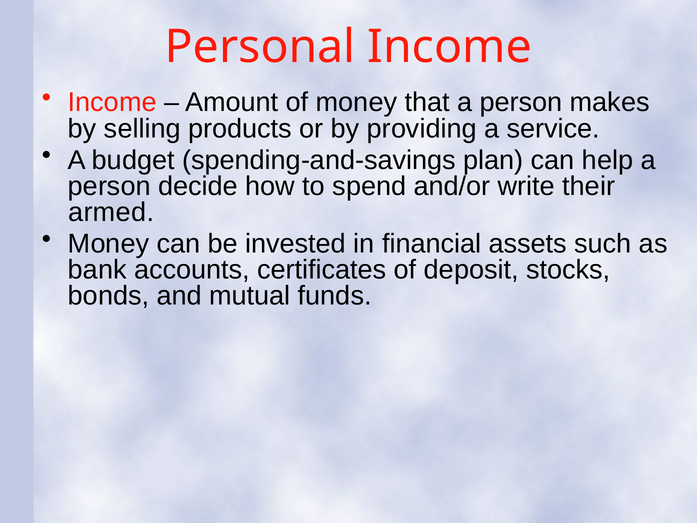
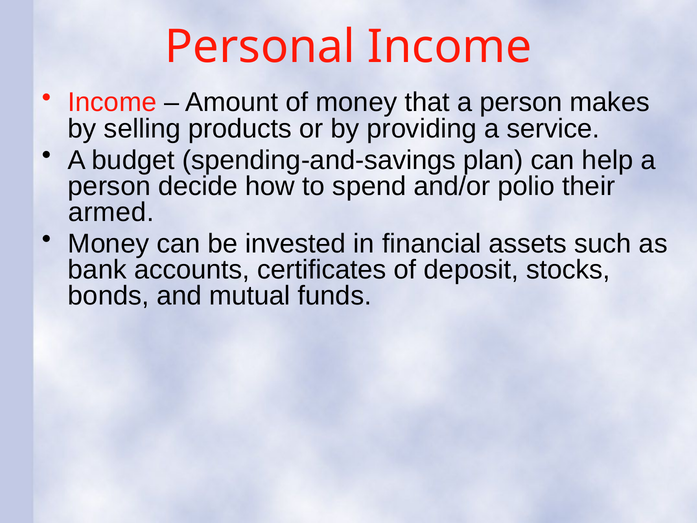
write: write -> polio (526, 186)
